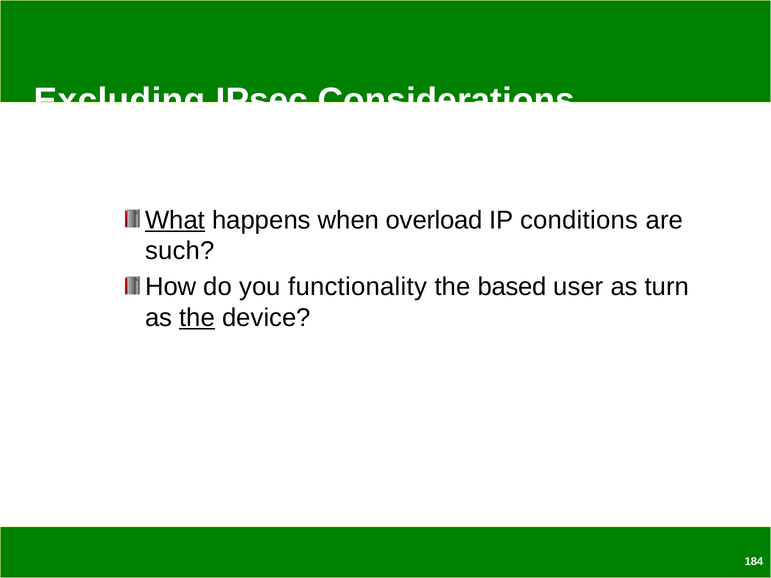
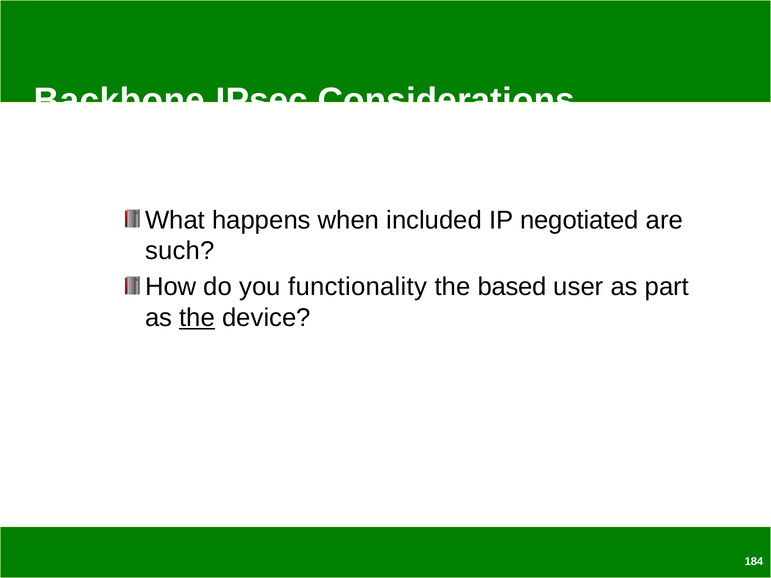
Excluding: Excluding -> Backbone (119, 100)
What underline: present -> none (175, 220)
overload: overload -> included (434, 220)
conditions: conditions -> negotiated (579, 220)
turn: turn -> part (667, 287)
